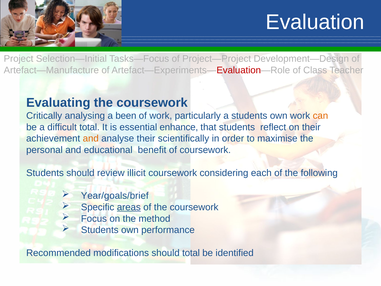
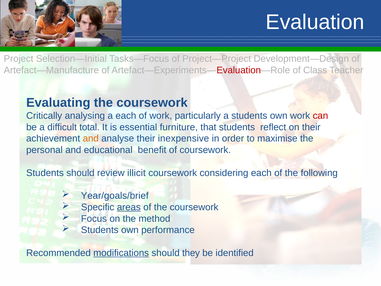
a been: been -> each (126, 116)
can colour: orange -> red (320, 116)
enhance: enhance -> furniture (179, 127)
scientifically: scientifically -> inexpensive (183, 138)
modifications underline: none -> present (121, 253)
should total: total -> they (191, 253)
